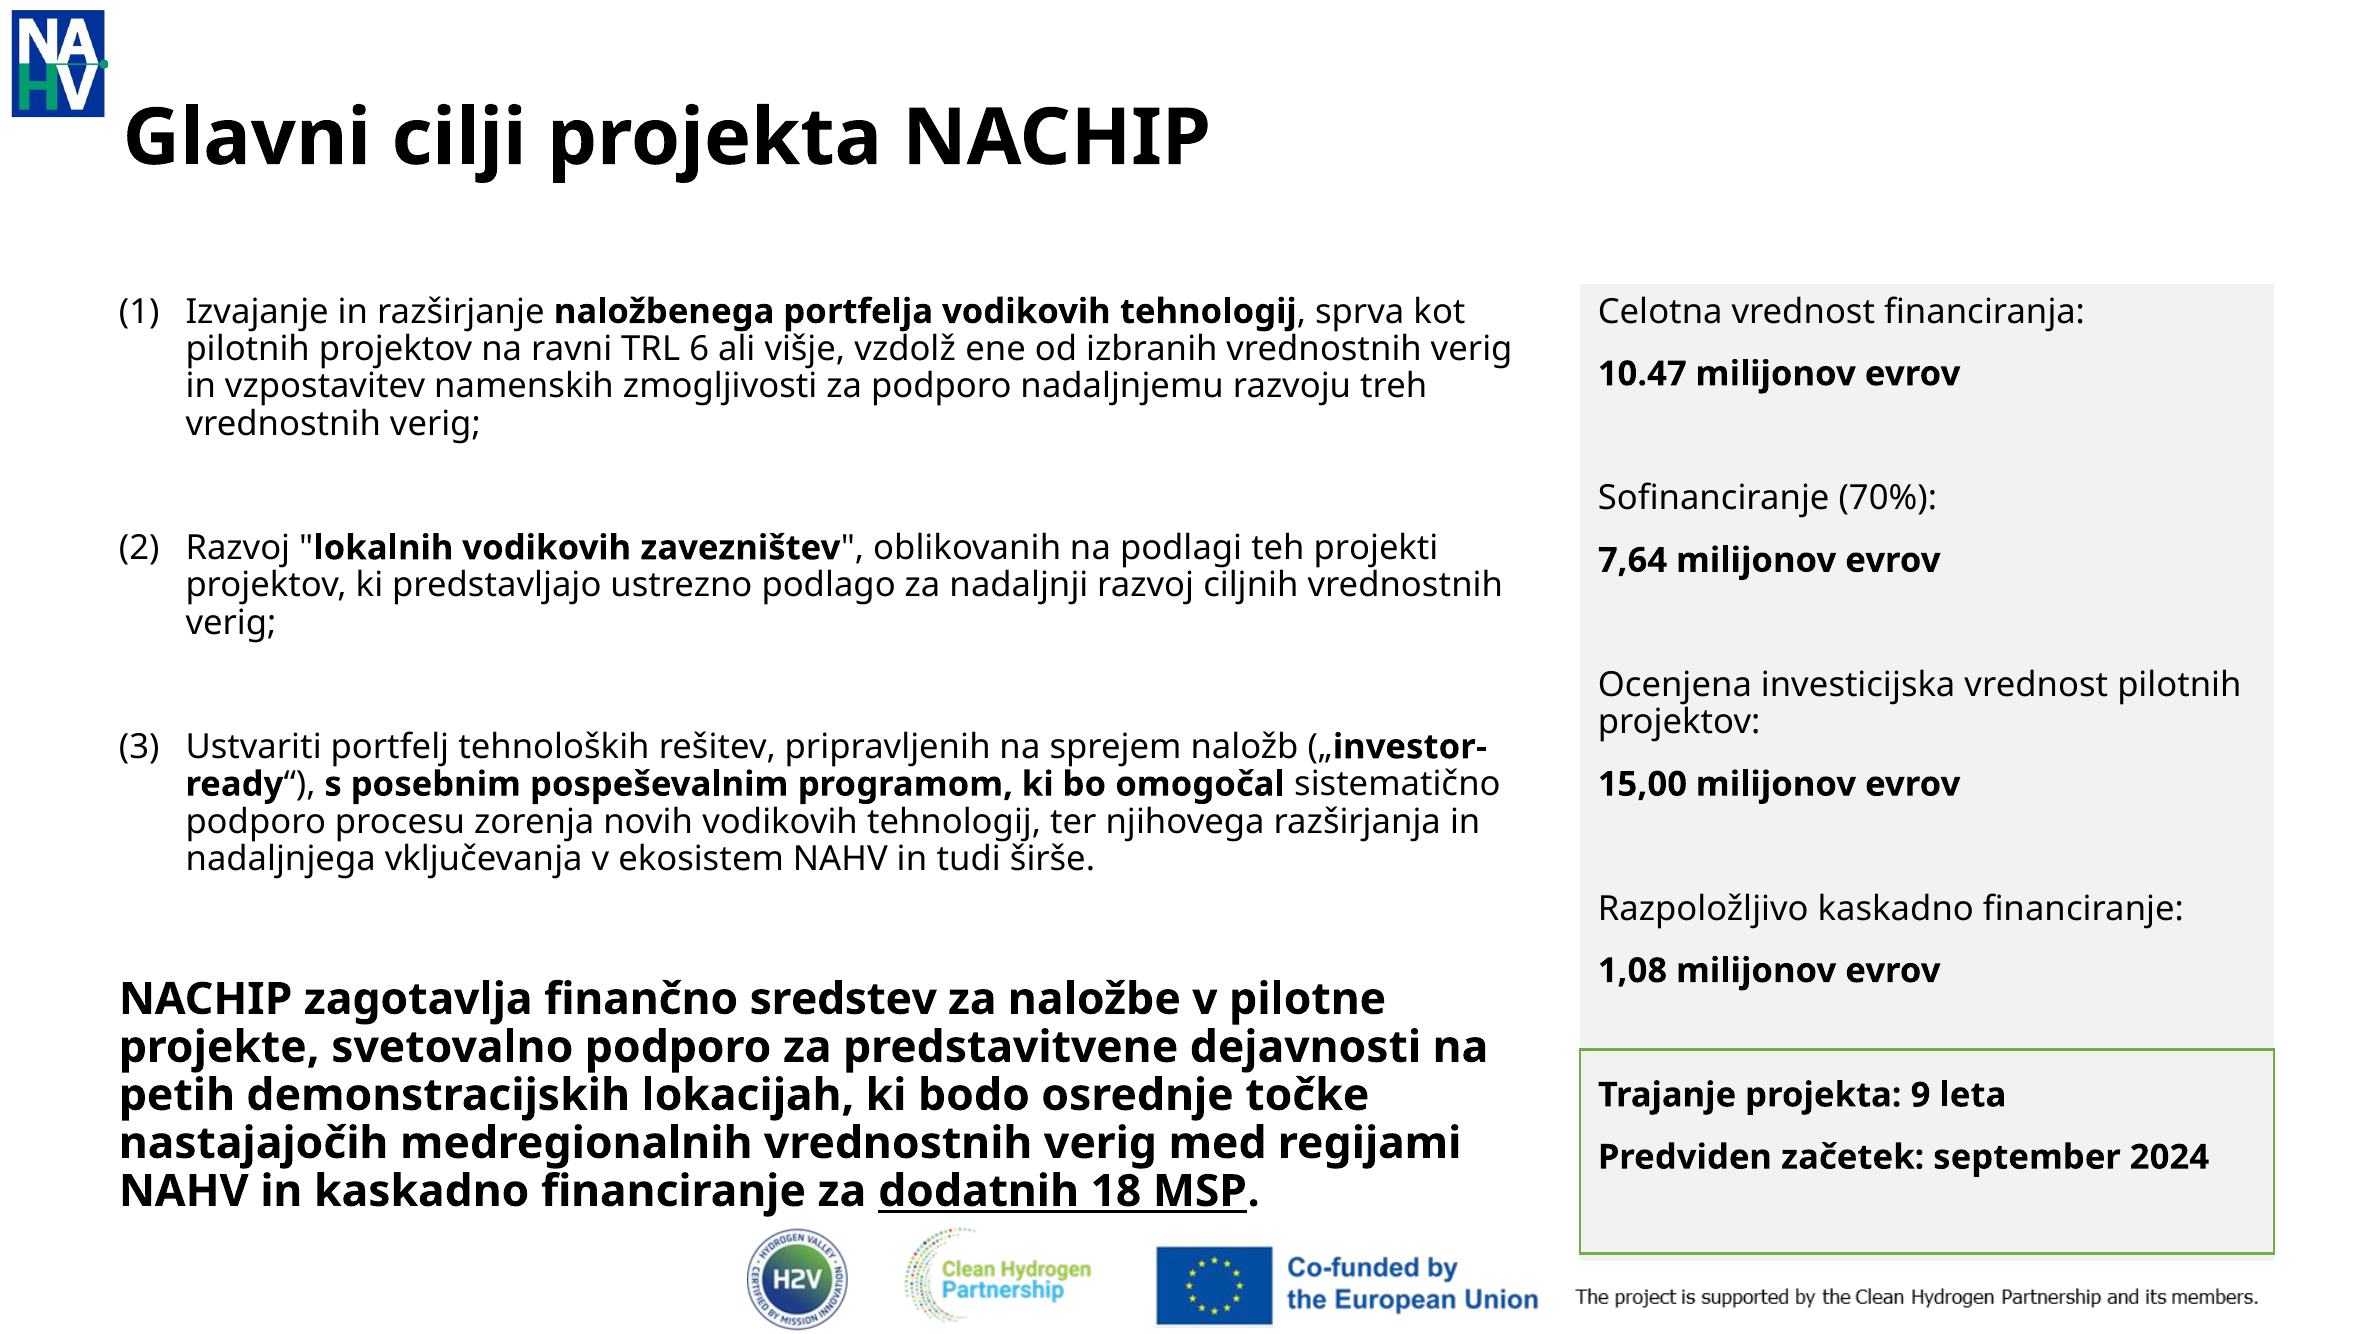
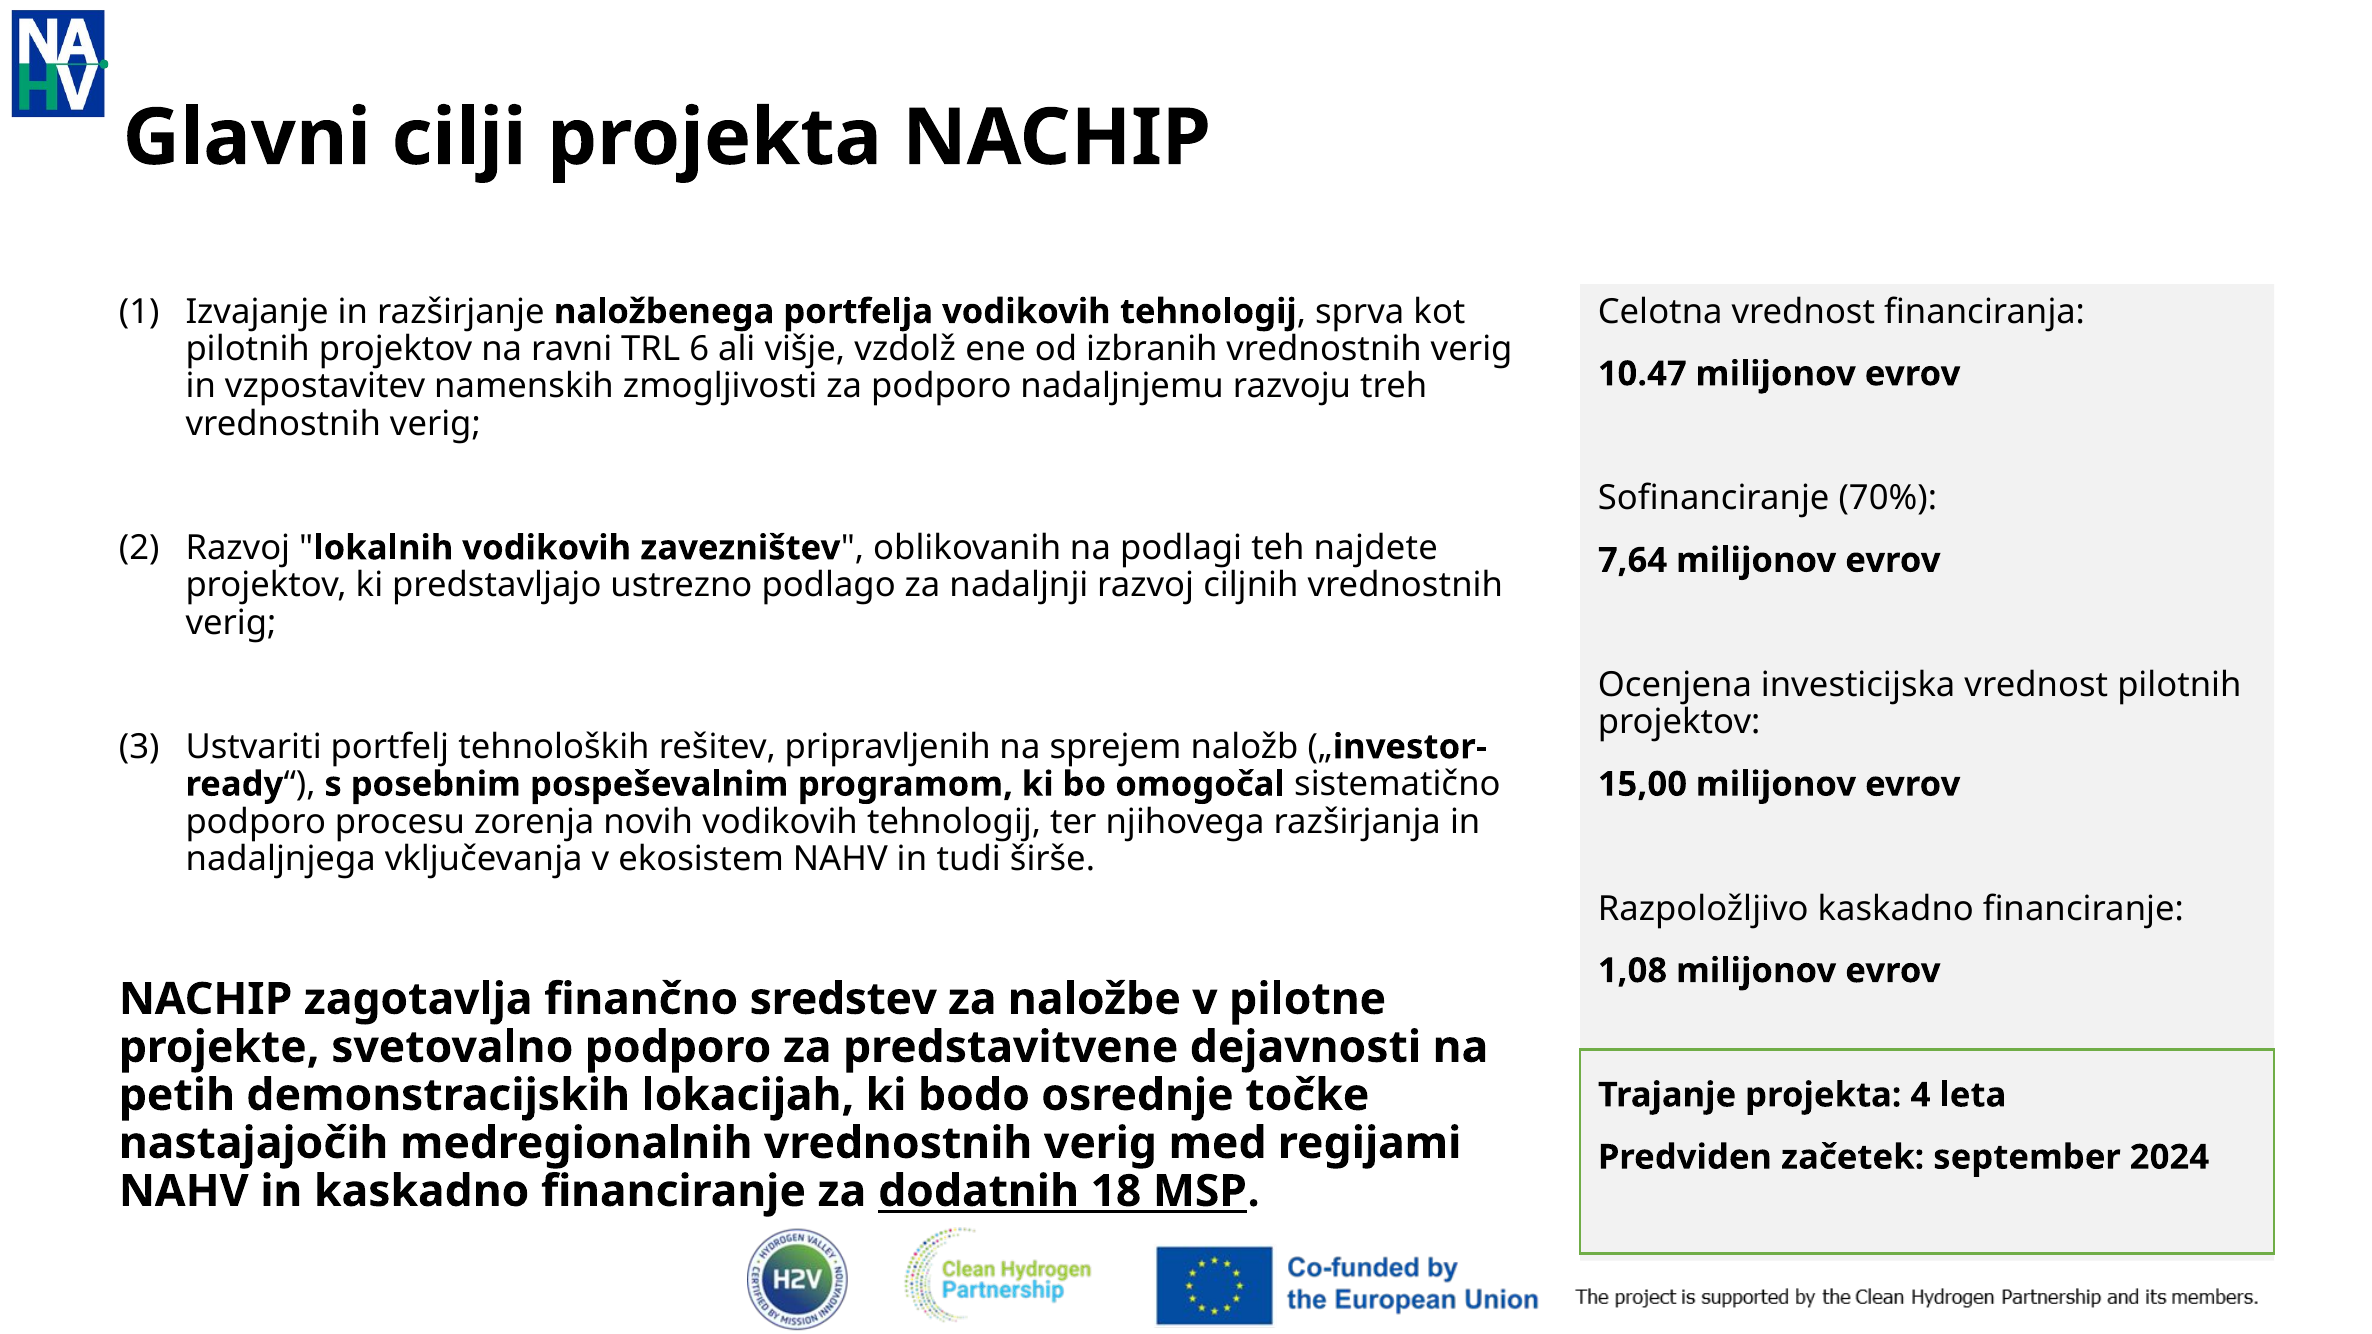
projekti: projekti -> najdete (1376, 548)
9: 9 -> 4 (1921, 1095)
